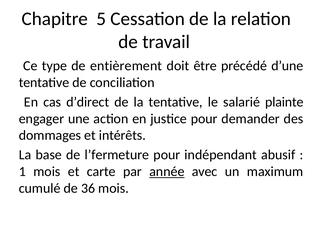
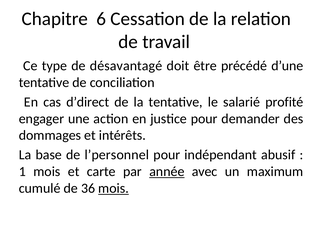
5: 5 -> 6 (101, 19)
entièrement: entièrement -> désavantagé (126, 66)
plainte: plainte -> profité (284, 102)
l’fermeture: l’fermeture -> l’personnel (117, 155)
mois underline: none -> present (114, 188)
